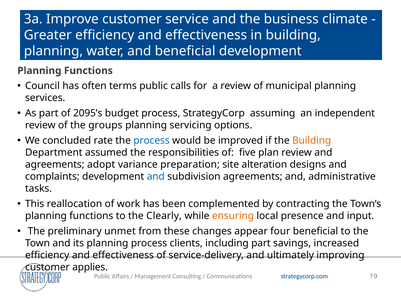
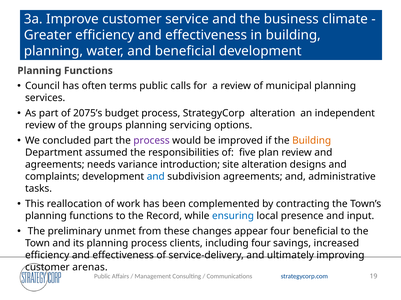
2095’s: 2095’s -> 2075’s (88, 114)
StrategyCorp assuming: assuming -> alteration (273, 114)
concluded rate: rate -> part (103, 141)
process colour: blue -> purple (152, 141)
adopt: adopt -> needs (101, 165)
preparation: preparation -> introduction (190, 165)
Clearly: Clearly -> Record (164, 217)
ensuring colour: orange -> blue (233, 217)
including part: part -> four (261, 244)
applies: applies -> arenas (90, 268)
